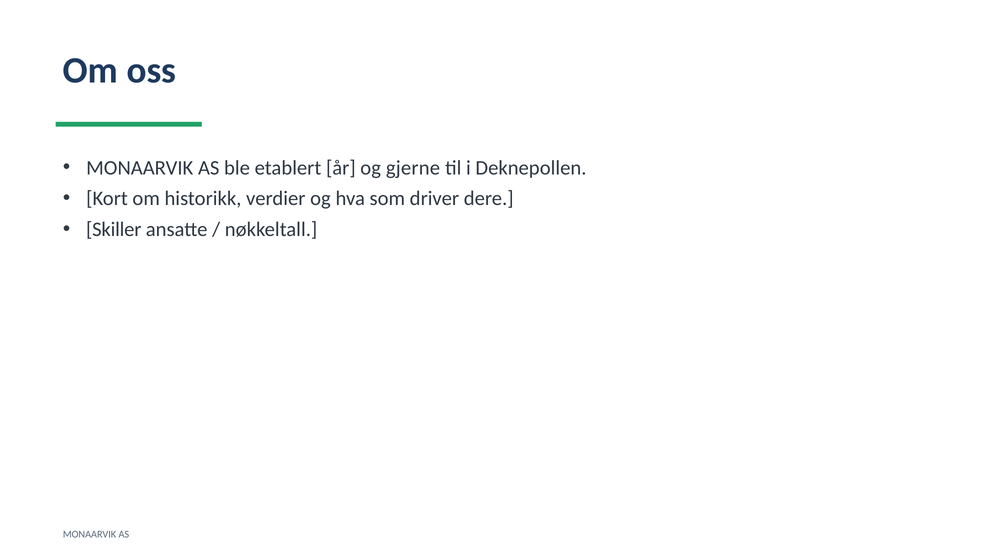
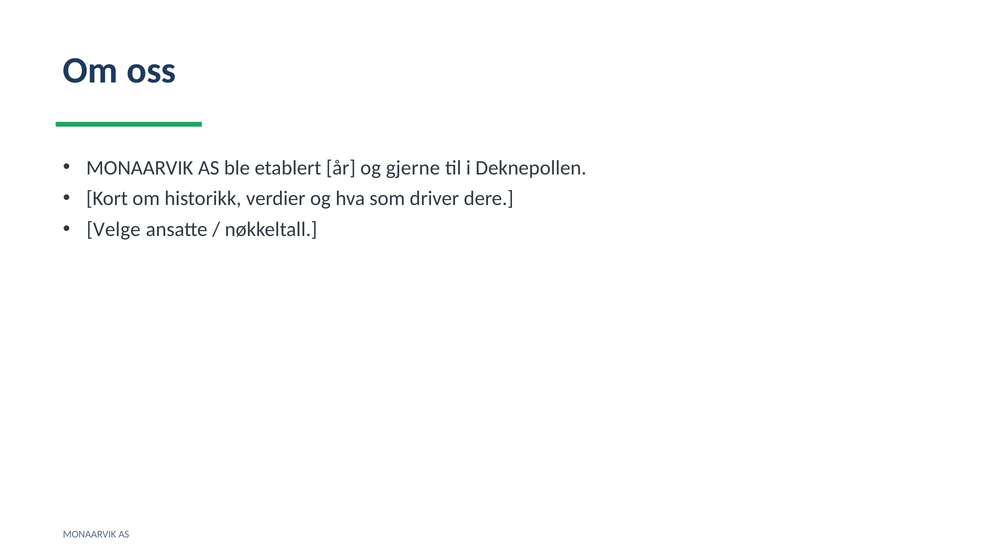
Skiller: Skiller -> Velge (114, 230)
